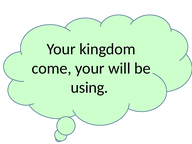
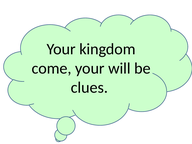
using: using -> clues (89, 87)
